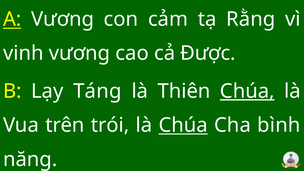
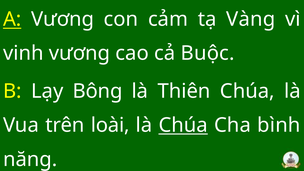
Rằng: Rằng -> Vàng (251, 19)
Được: Được -> Buộc (208, 53)
Táng: Táng -> Bông (98, 91)
Chúa underline: present -> none (247, 91)
trói: trói -> loài (110, 125)
